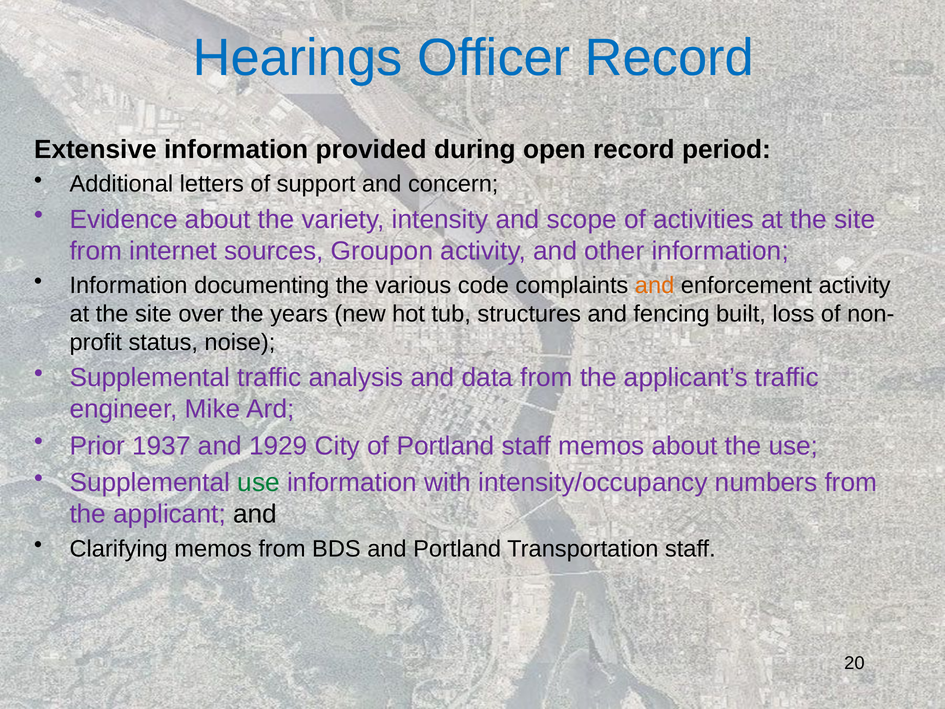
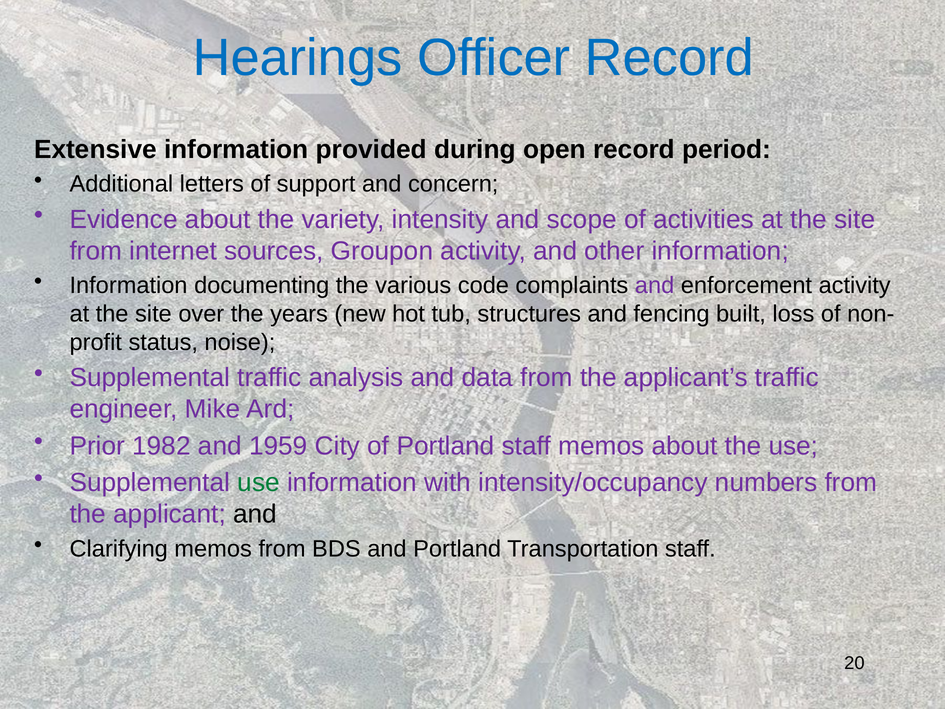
and colour: orange -> purple (655, 285)
1937: 1937 -> 1982 (161, 446)
1929: 1929 -> 1959 (278, 446)
